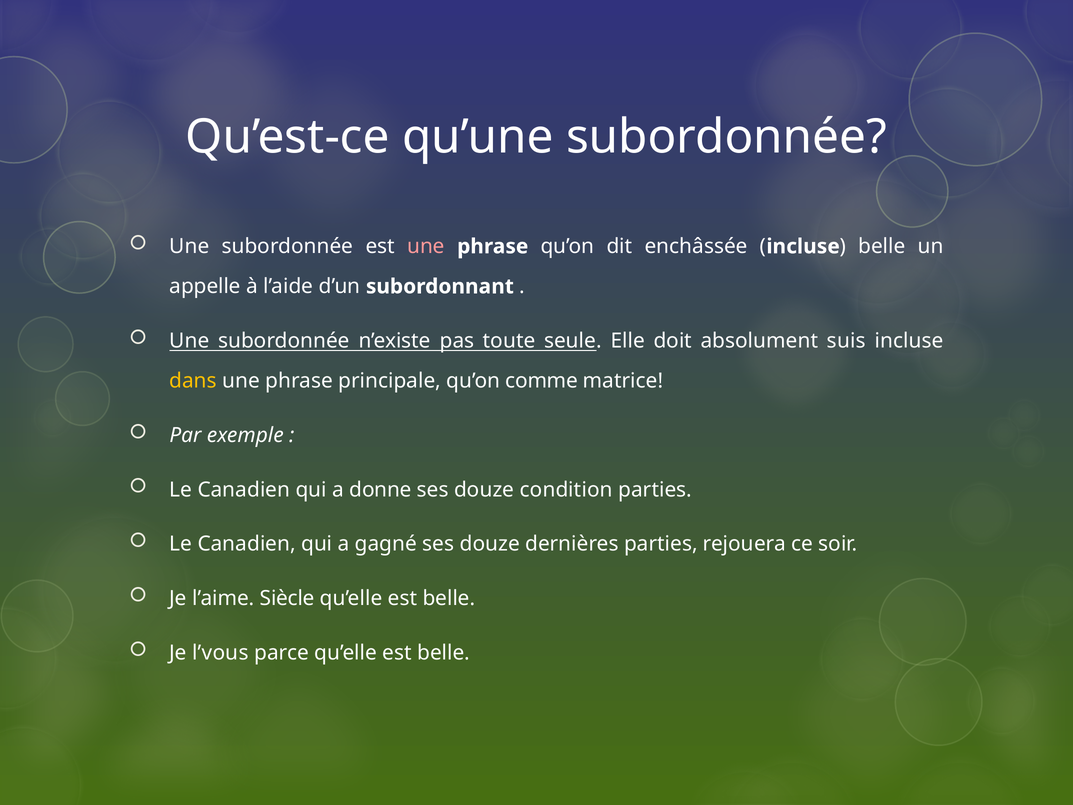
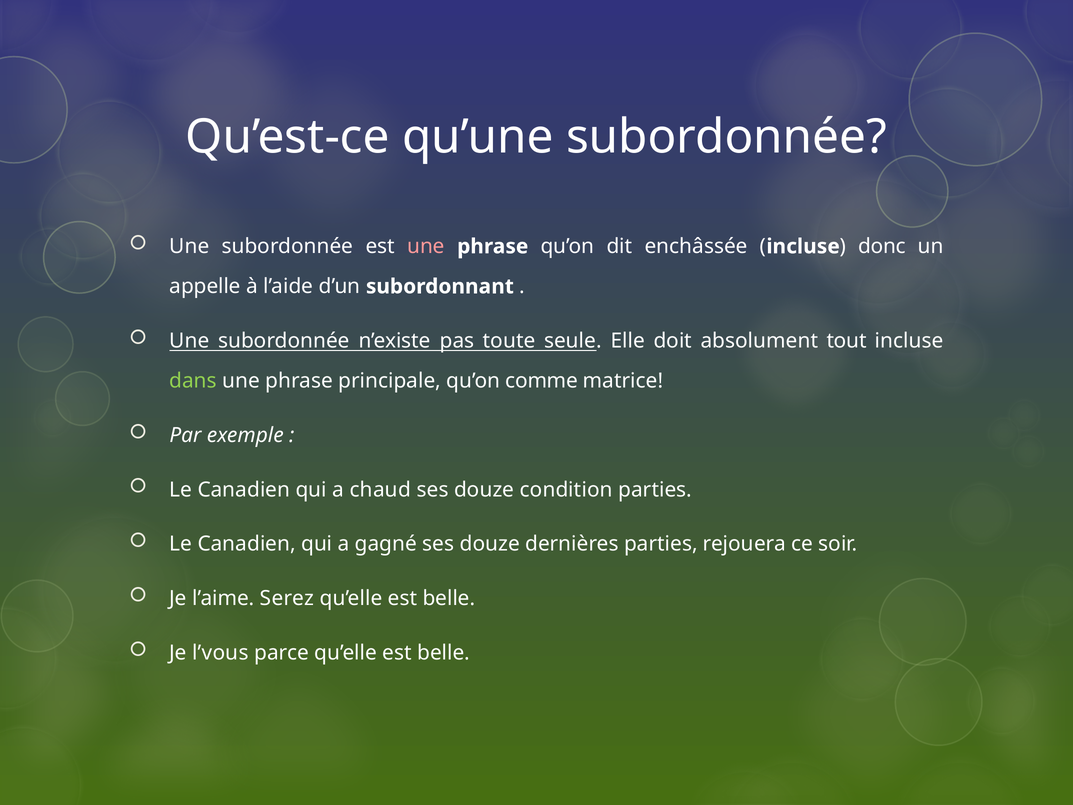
incluse belle: belle -> donc (882, 246)
suis: suis -> tout (847, 341)
dans colour: yellow -> light green (193, 381)
donne: donne -> chaud (380, 490)
Siècle: Siècle -> Serez (287, 598)
